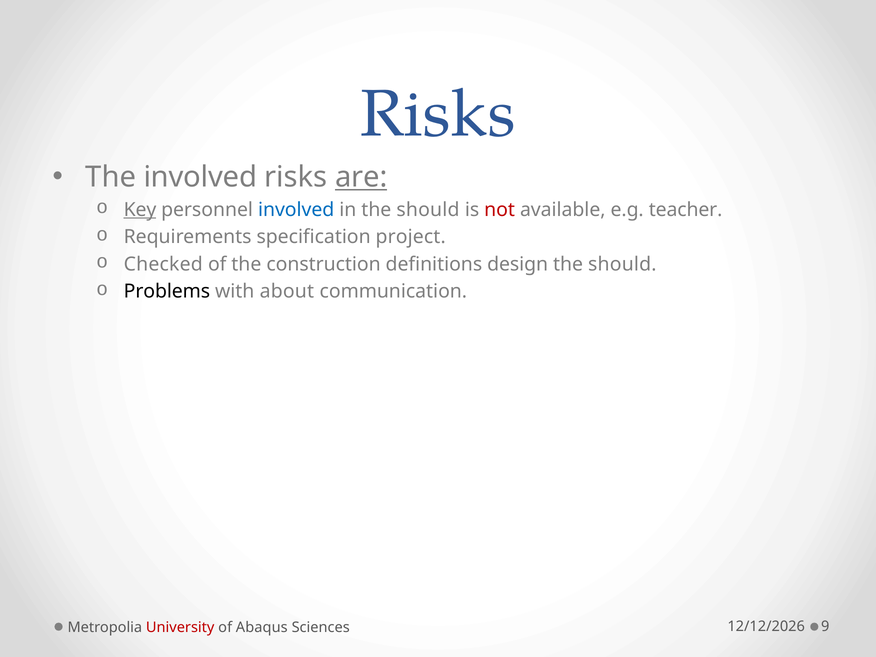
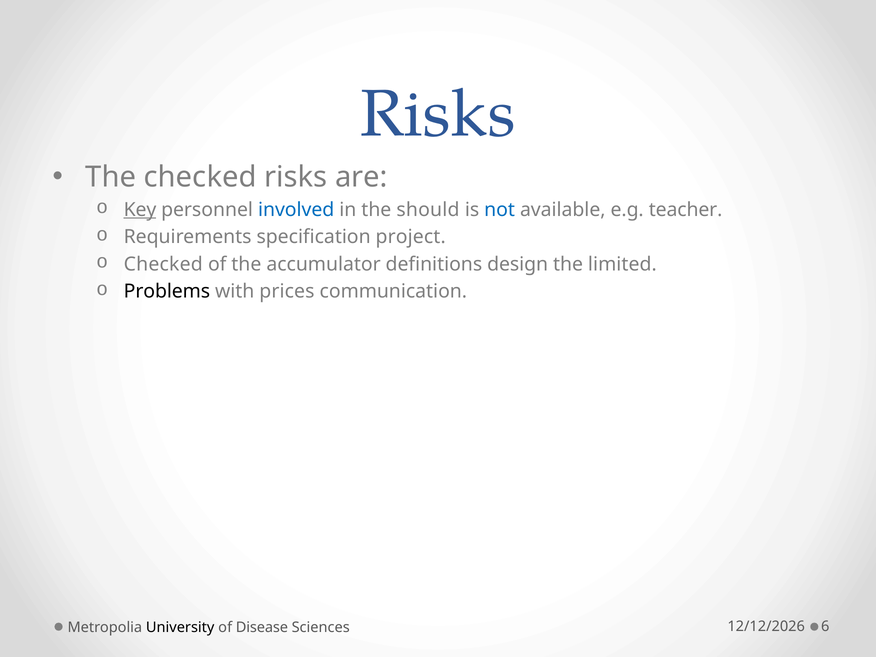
The involved: involved -> checked (200, 177)
are underline: present -> none (361, 177)
not colour: red -> blue (500, 210)
construction: construction -> accumulator (324, 264)
should: should -> limited (622, 264)
about: about -> prices (287, 291)
9: 9 -> 6 (825, 626)
University colour: red -> black (180, 627)
Abaqus: Abaqus -> Disease (262, 627)
